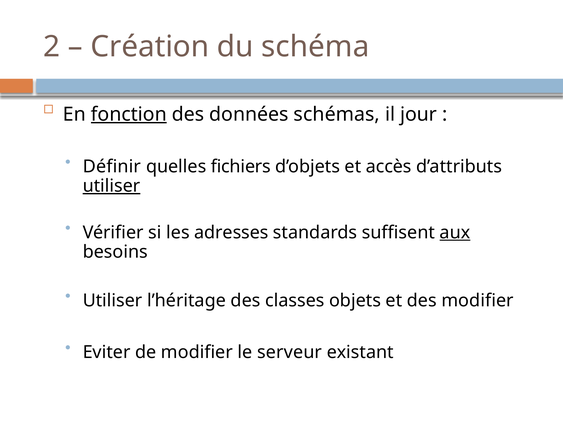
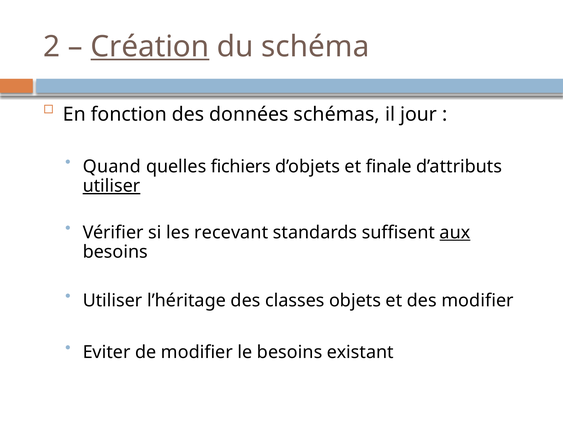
Création underline: none -> present (150, 47)
fonction underline: present -> none (129, 114)
Définir: Définir -> Quand (112, 167)
accès: accès -> finale (389, 167)
adresses: adresses -> recevant (231, 233)
le serveur: serveur -> besoins (290, 352)
